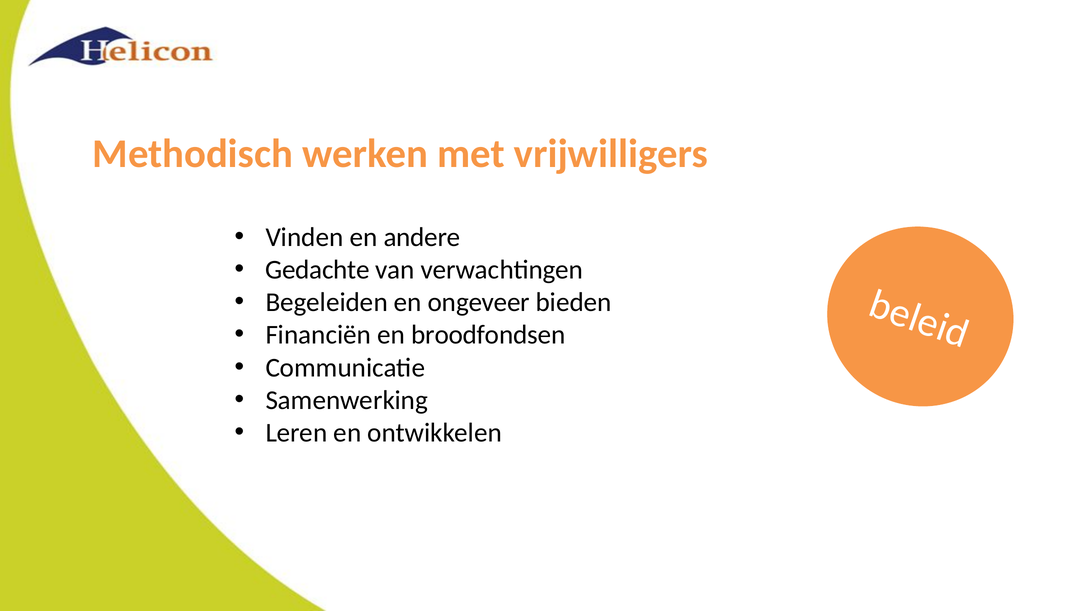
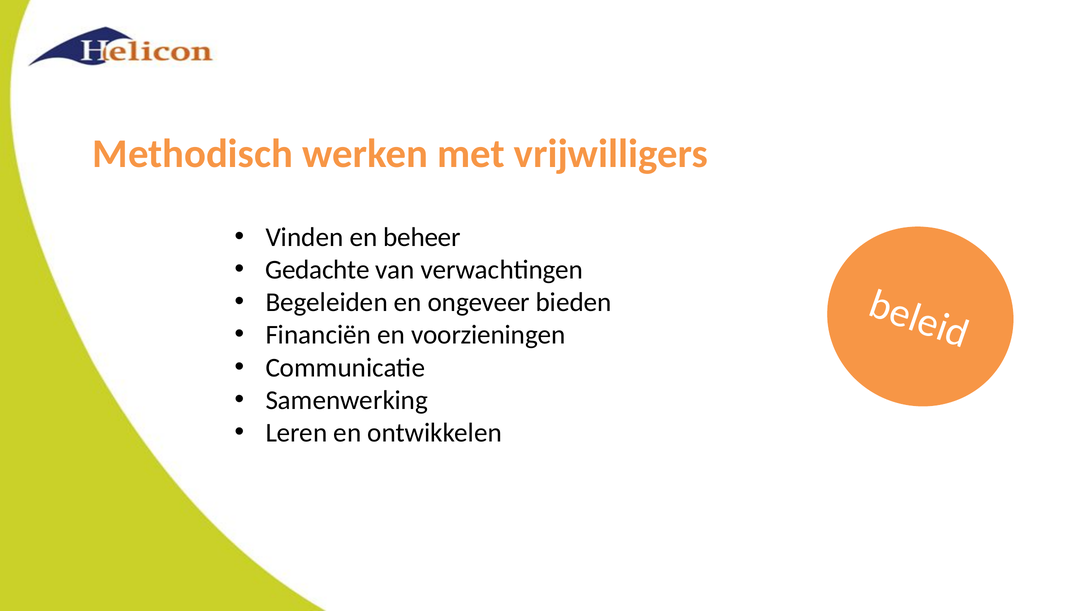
andere: andere -> beheer (422, 237)
broodfondsen: broodfondsen -> voorzieningen (488, 335)
